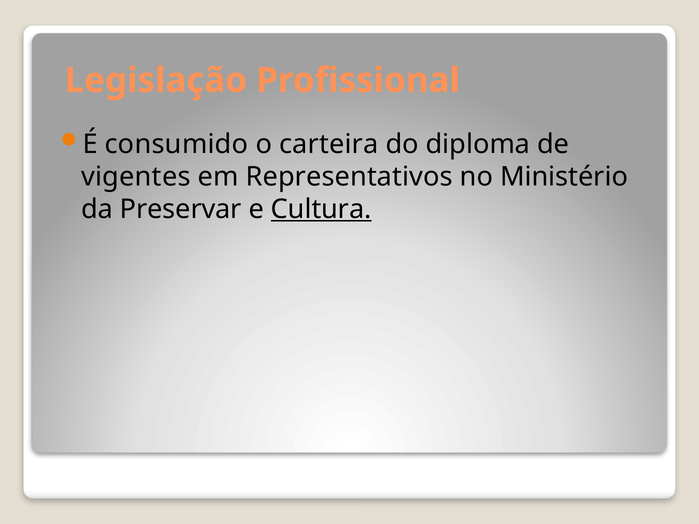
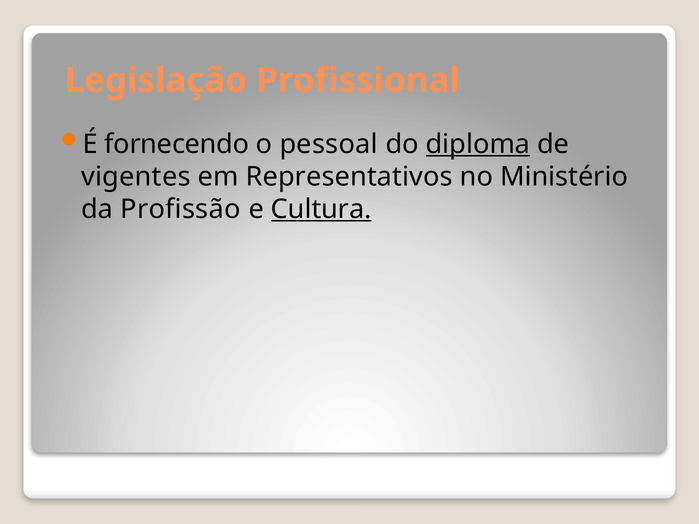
consumido: consumido -> fornecendo (177, 144)
carteira: carteira -> pessoal (329, 144)
diploma underline: none -> present (478, 144)
Preservar: Preservar -> Profissão (181, 209)
